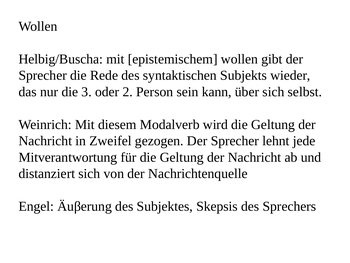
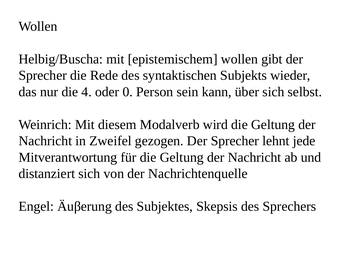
3: 3 -> 4 (87, 92)
2: 2 -> 0 (128, 92)
